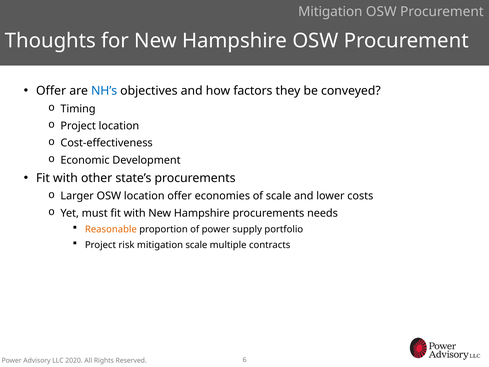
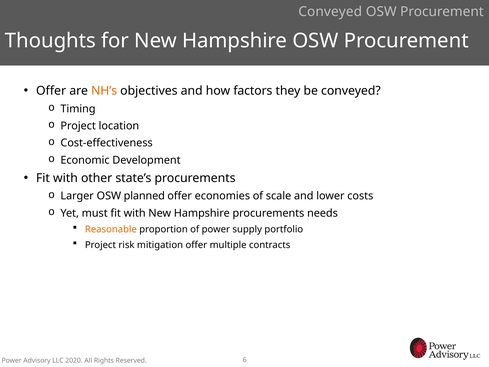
Mitigation: Mitigation -> Conveyed (330, 12)
NH’s colour: blue -> orange (104, 91)
OSW location: location -> planned (144, 196)
mitigation scale: scale -> offer (196, 245)
